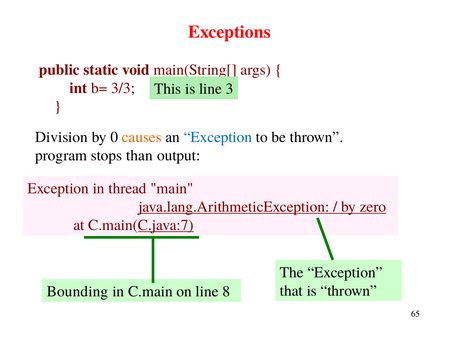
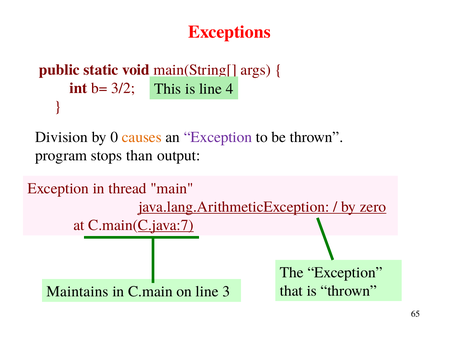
3: 3 -> 4 (230, 89)
3/3: 3/3 -> 3/2 (123, 88)
Exception colour: blue -> purple (218, 137)
Bounding: Bounding -> Maintains (78, 292)
8: 8 -> 3 (226, 292)
